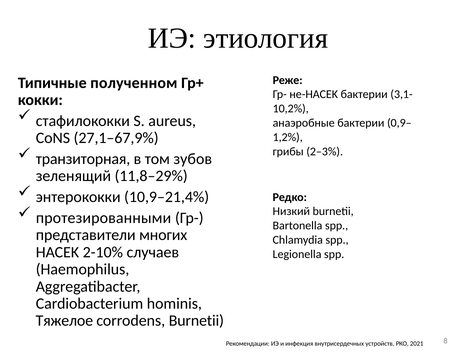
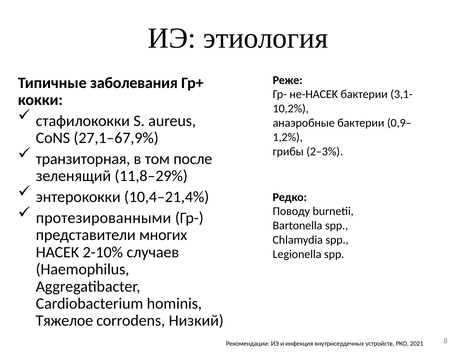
полученном: полученном -> заболевания (134, 83)
зубов: зубов -> после (193, 159)
10,9–21,4%: 10,9–21,4% -> 10,4–21,4% (167, 197)
Низкий: Низкий -> Поводу (291, 211)
corrodens Burnetii: Burnetii -> Низкий (196, 321)
